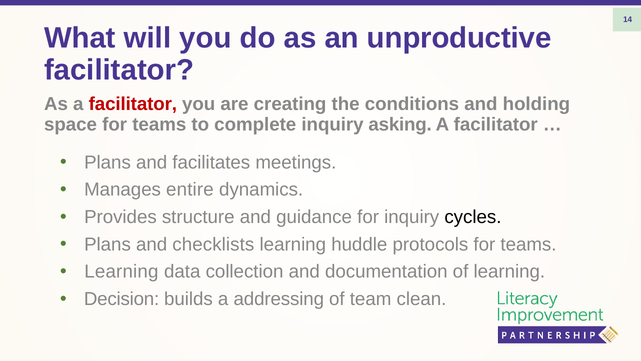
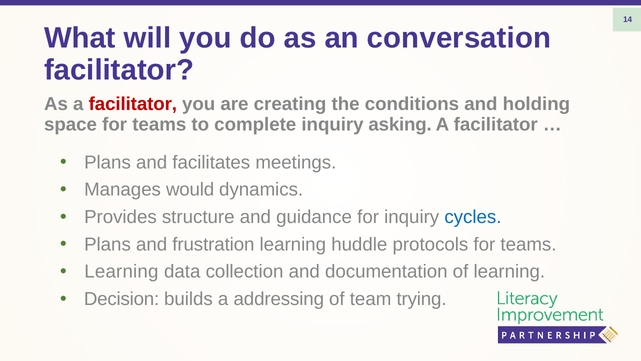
unproductive: unproductive -> conversation (459, 38)
entire: entire -> would (190, 190)
cycles colour: black -> blue (473, 217)
checklists: checklists -> frustration (213, 244)
clean: clean -> trying (422, 299)
